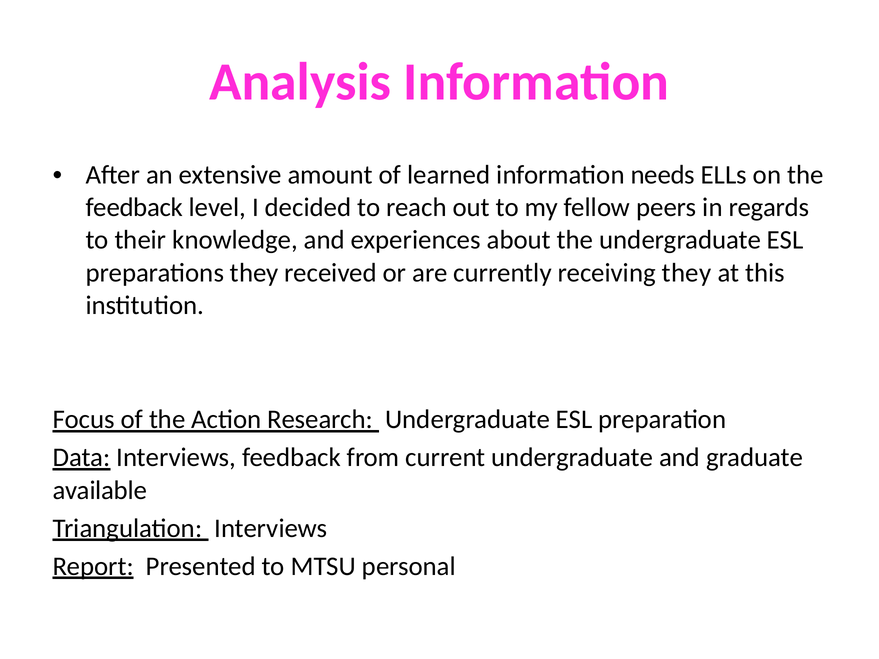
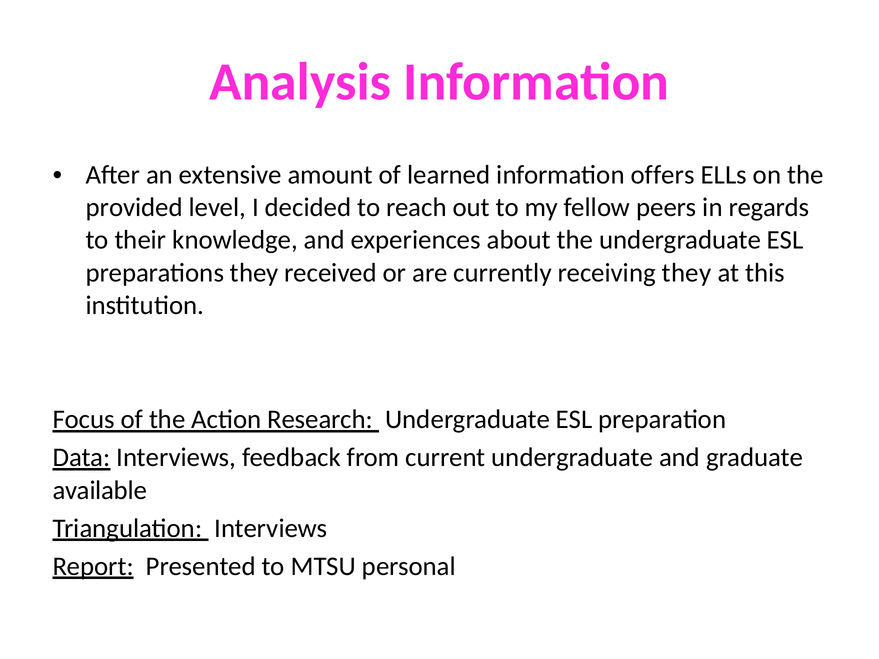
needs: needs -> offers (663, 175)
feedback: feedback -> provided (134, 208)
